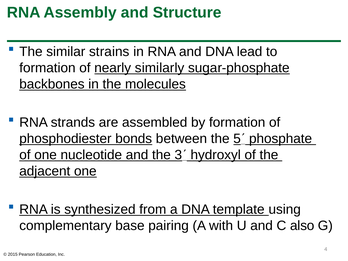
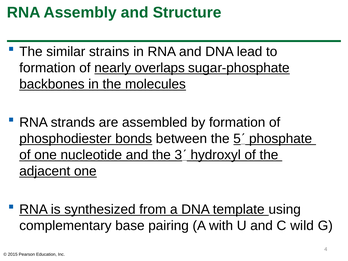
similarly: similarly -> overlaps (160, 68)
also: also -> wild (302, 226)
